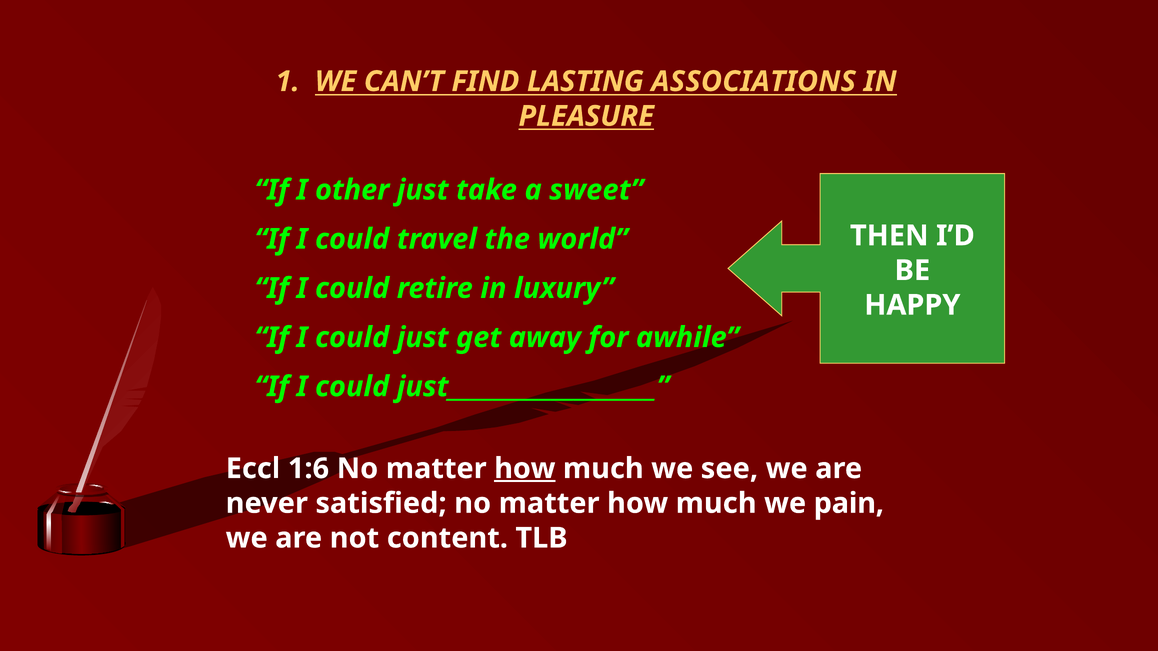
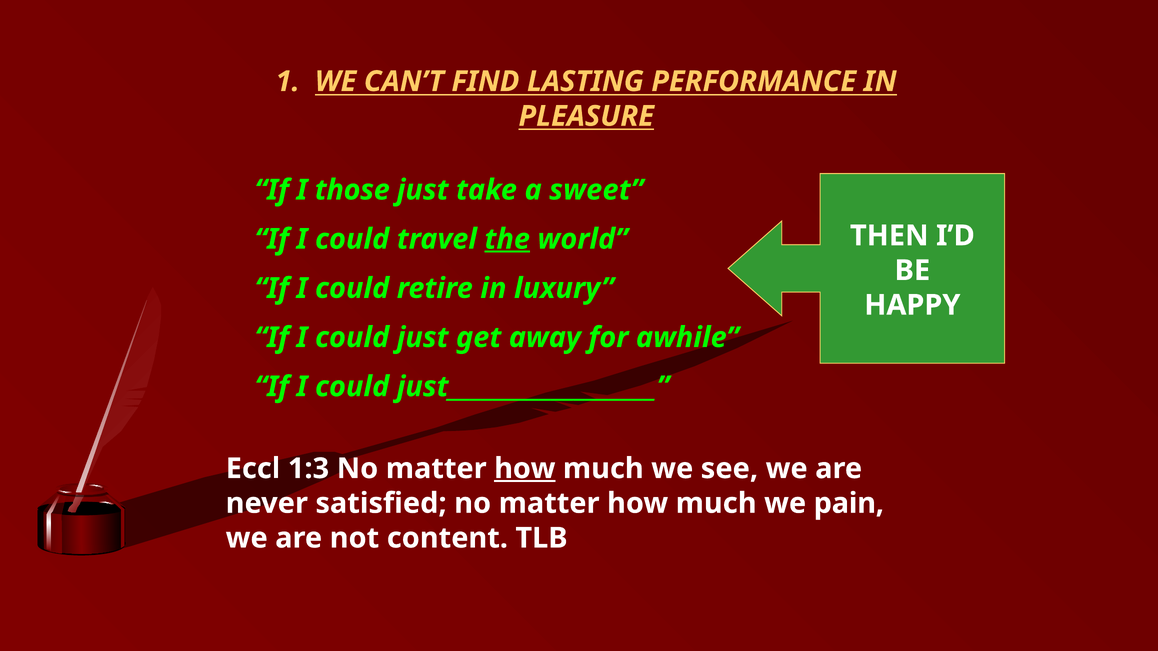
ASSOCIATIONS: ASSOCIATIONS -> PERFORMANCE (754, 82)
other: other -> those (352, 190)
the underline: none -> present (507, 239)
1:6: 1:6 -> 1:3 (309, 469)
